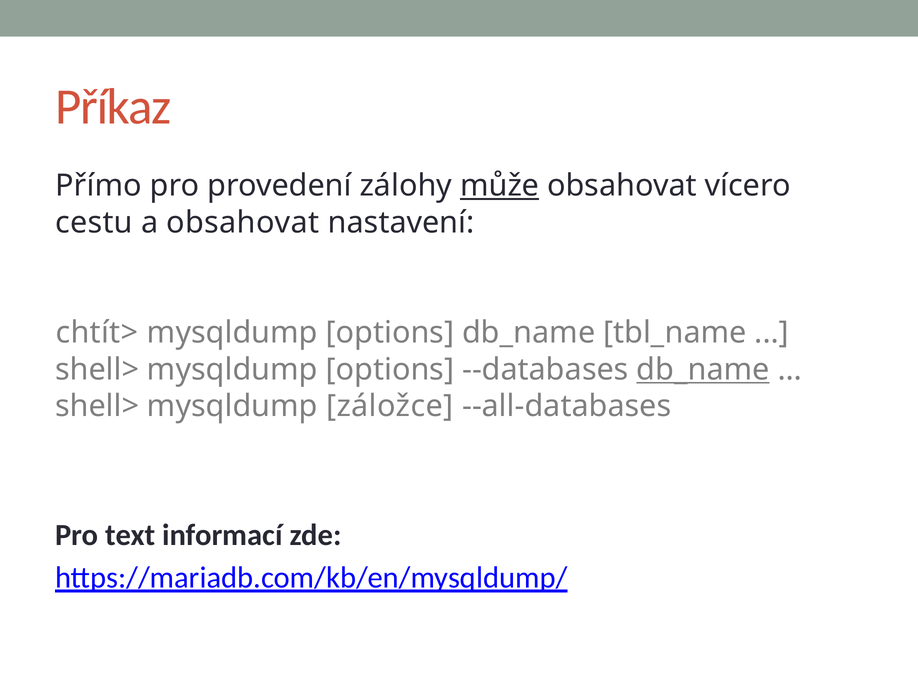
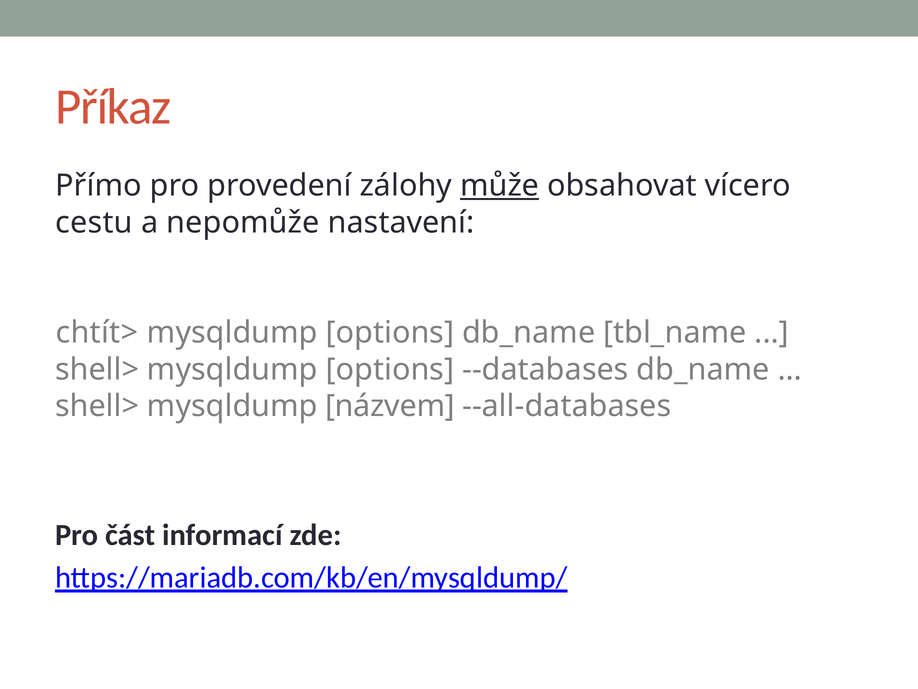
a obsahovat: obsahovat -> nepomůže (243, 222)
db_name underline: present -> none (703, 369)
záložce: záložce -> názvem (390, 406)
text: text -> část (130, 535)
